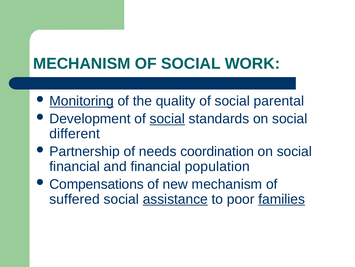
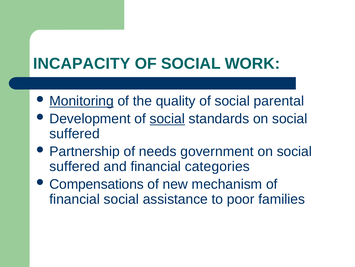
MECHANISM: MECHANISM -> INCAPACITY (82, 64)
different: different -> suffered (75, 133)
coordination: coordination -> government (217, 151)
financial: financial -> suffered (75, 166)
population: population -> categories (217, 166)
suffered: suffered -> financial (75, 199)
assistance underline: present -> none (175, 199)
families underline: present -> none (282, 199)
